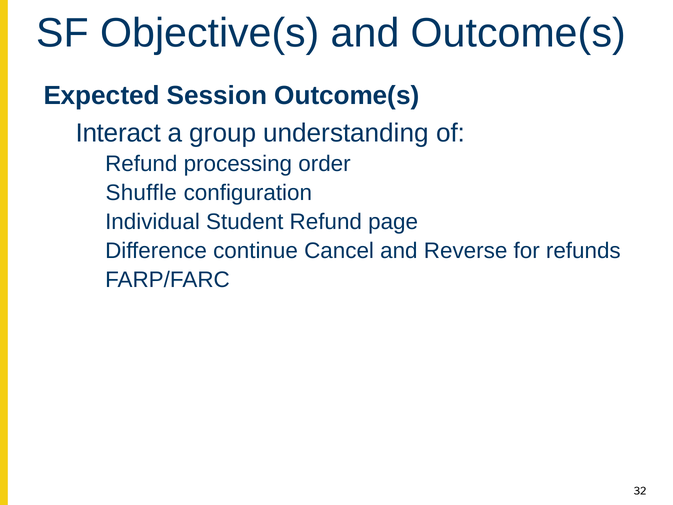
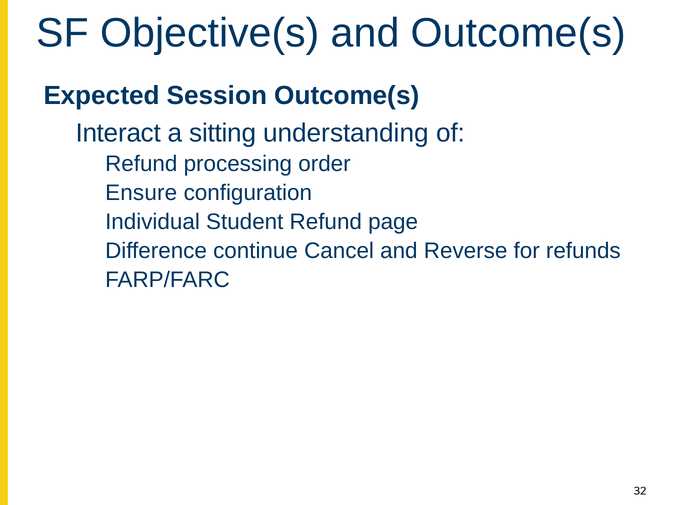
group: group -> sitting (223, 133)
Shuffle: Shuffle -> Ensure (141, 193)
